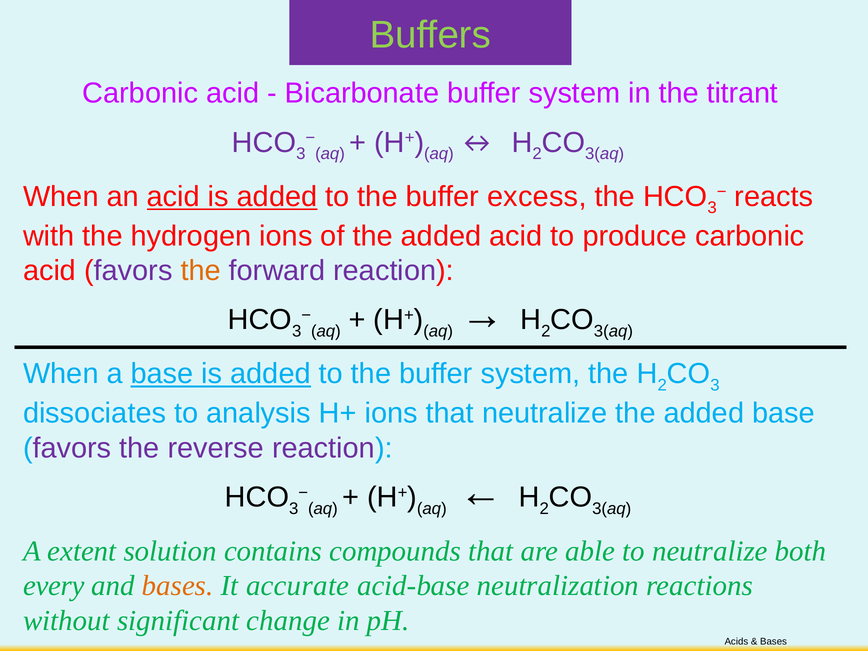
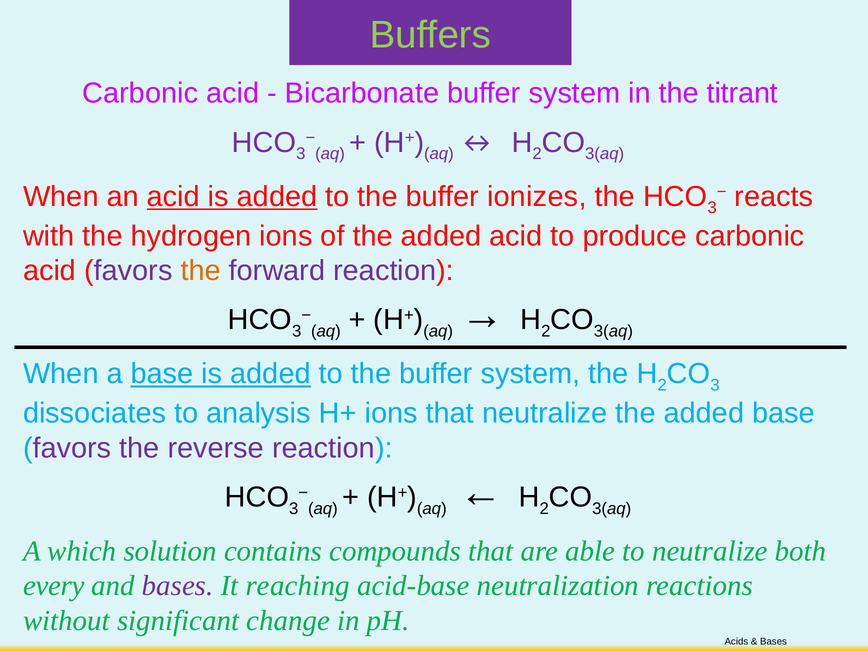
excess: excess -> ionizes (537, 196)
extent: extent -> which (82, 551)
bases colour: orange -> purple (178, 586)
accurate: accurate -> reaching (298, 586)
